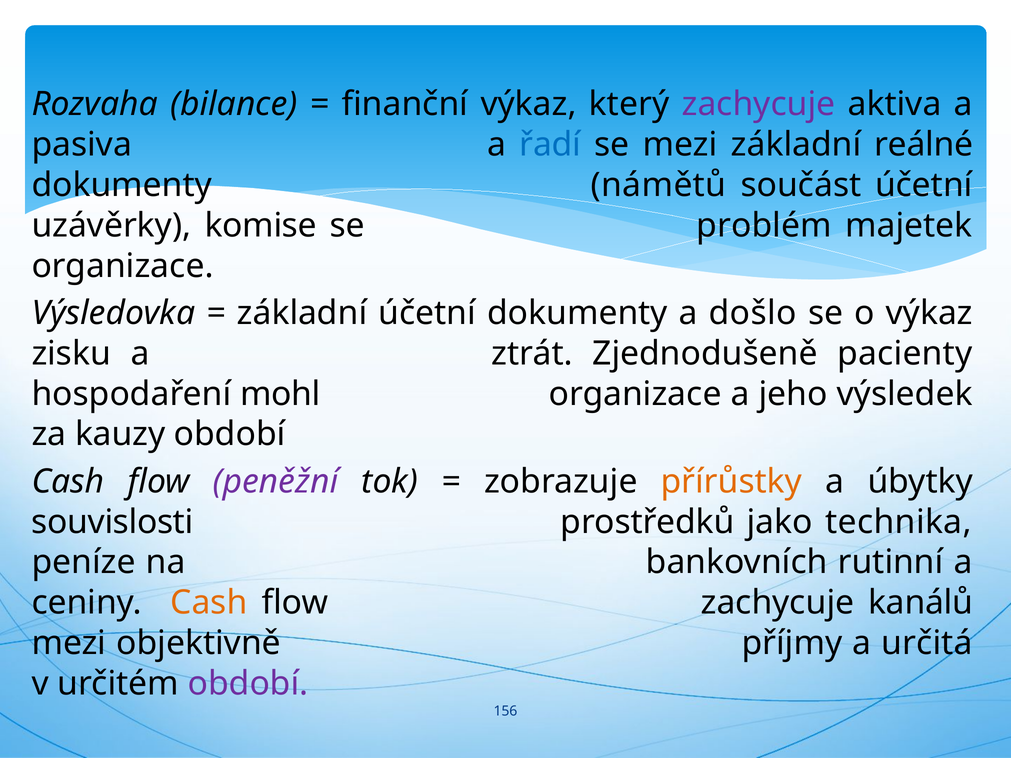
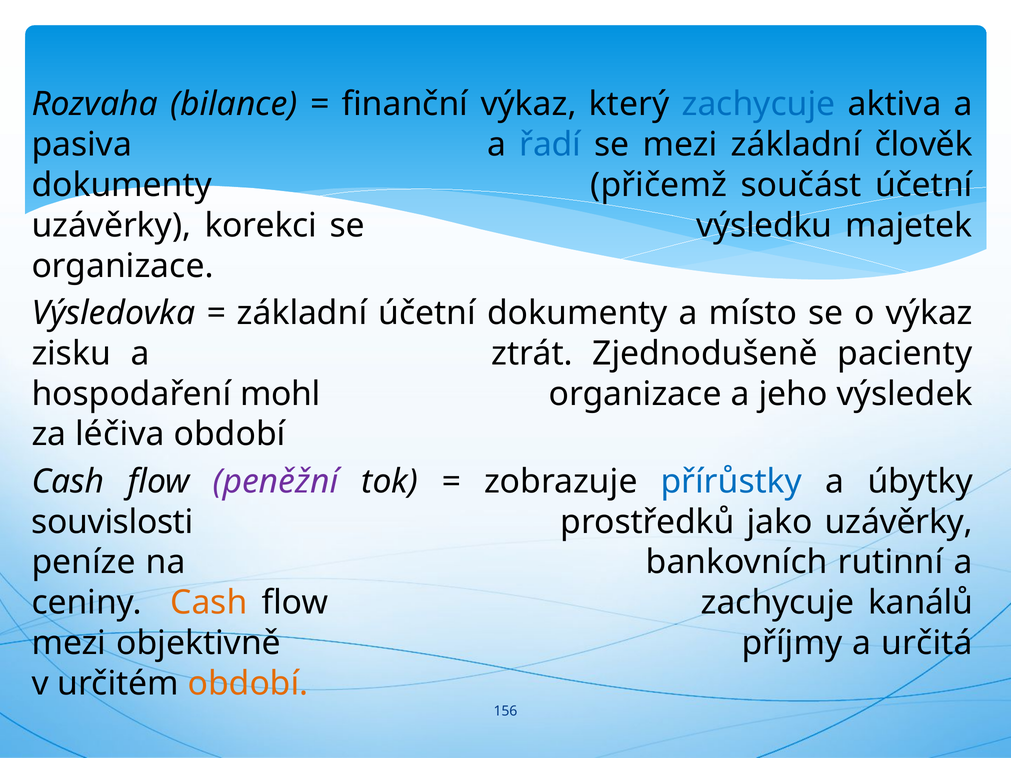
zachycuje colour: purple -> blue (759, 104)
reálné: reálné -> člověk (924, 145)
námětů: námětů -> přičemž (659, 185)
komise: komise -> korekci (261, 226)
problém: problém -> výsledku (764, 226)
došlo: došlo -> místo (753, 313)
kauzy: kauzy -> léčiva (120, 434)
přírůstky colour: orange -> blue (731, 482)
jako technika: technika -> uzávěrky (899, 522)
období colour: purple -> orange (248, 684)
